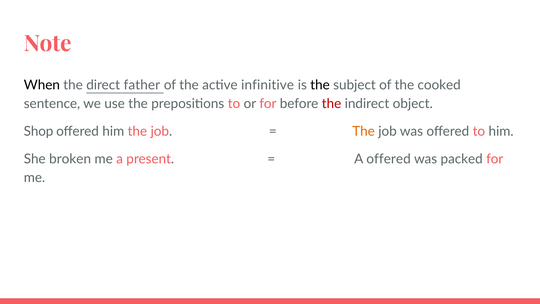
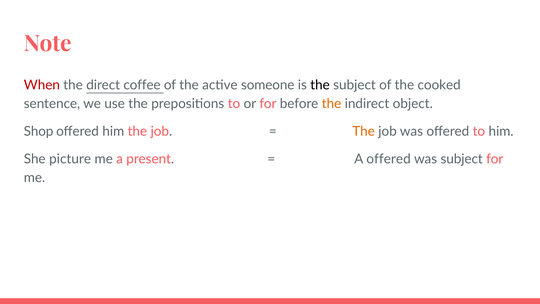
When colour: black -> red (42, 85)
father: father -> coffee (142, 85)
infinitive: infinitive -> someone (268, 85)
the colour: red -> orange (332, 104)
broken: broken -> picture (70, 159)
was packed: packed -> subject (462, 159)
